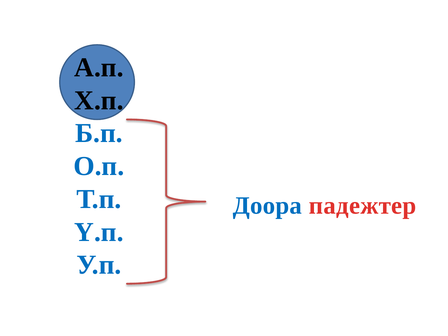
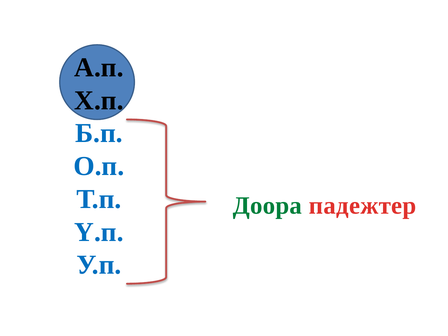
Доора colour: blue -> green (267, 206)
